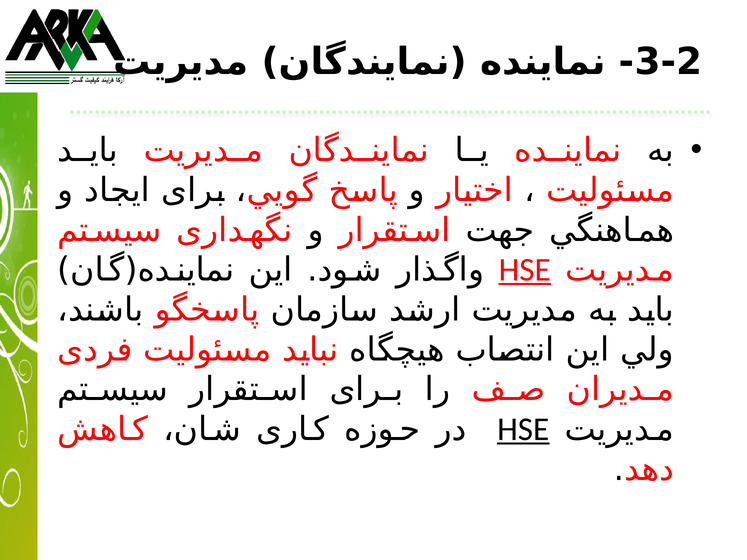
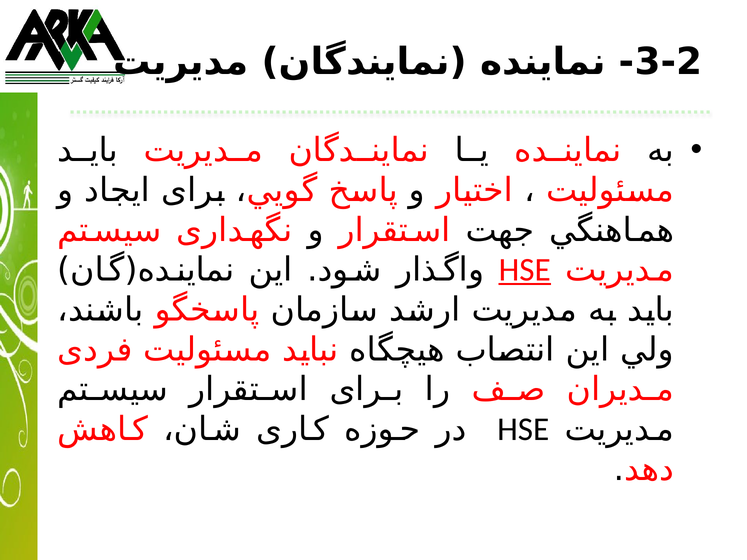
HSE underline: present -> none (523, 429)
